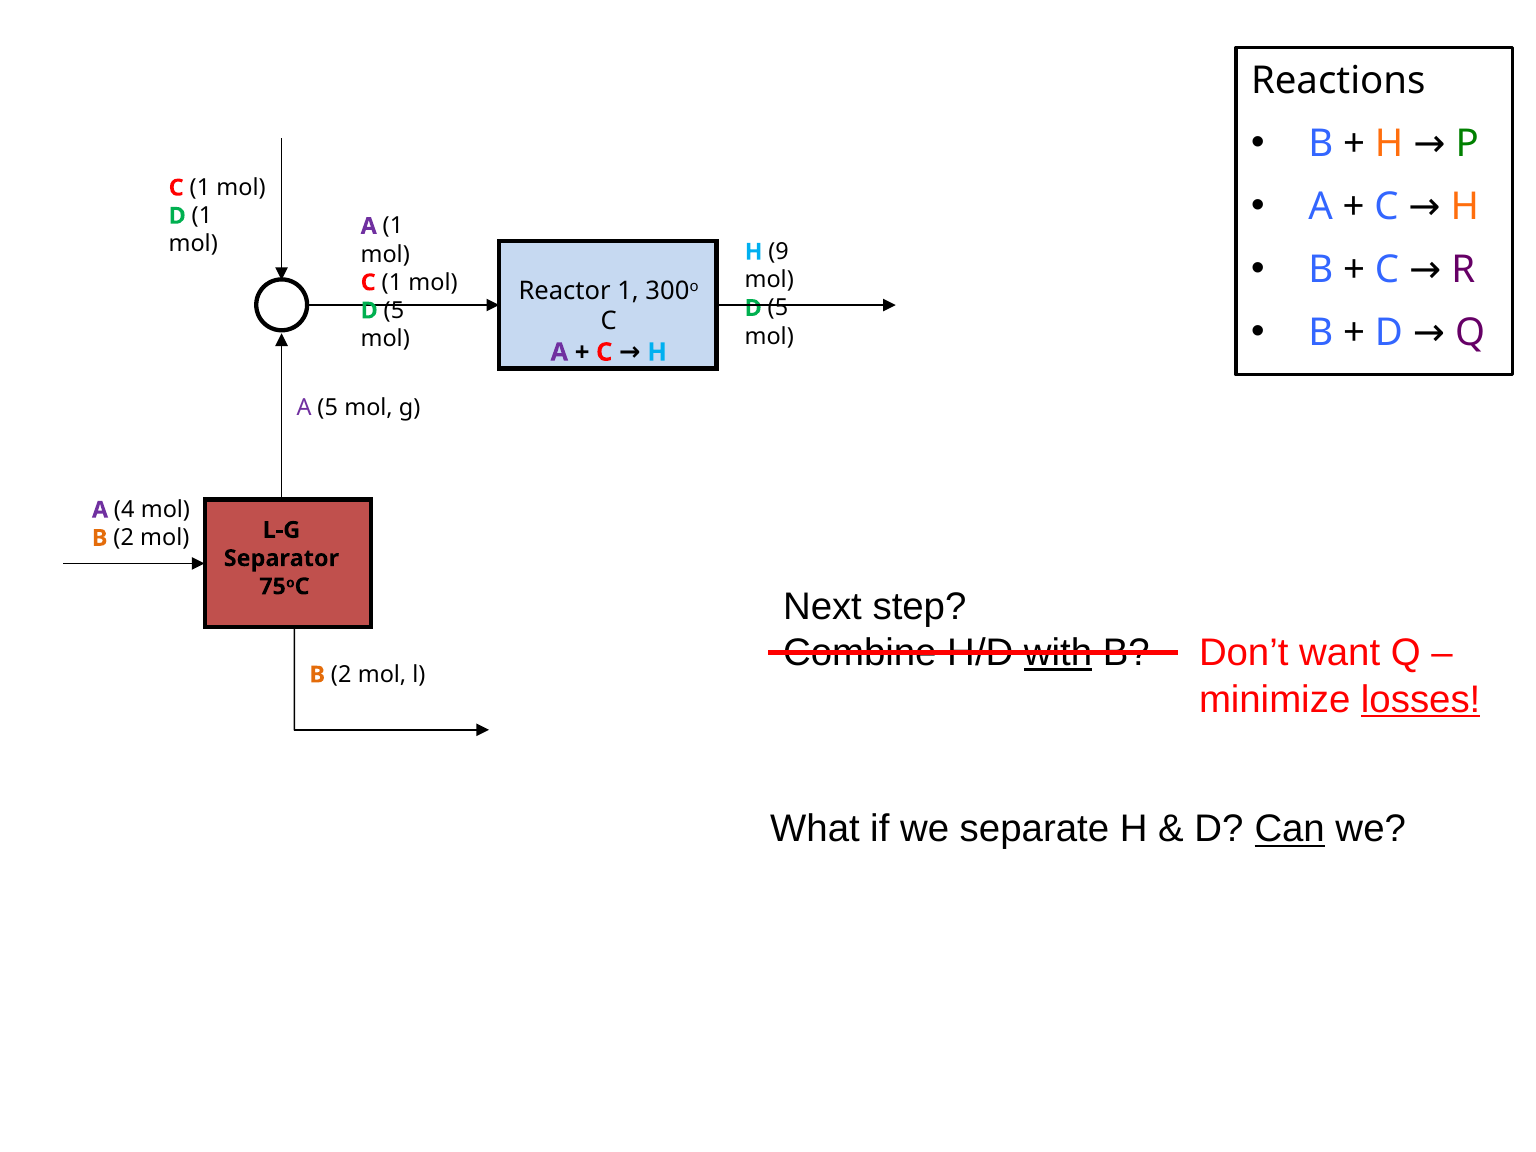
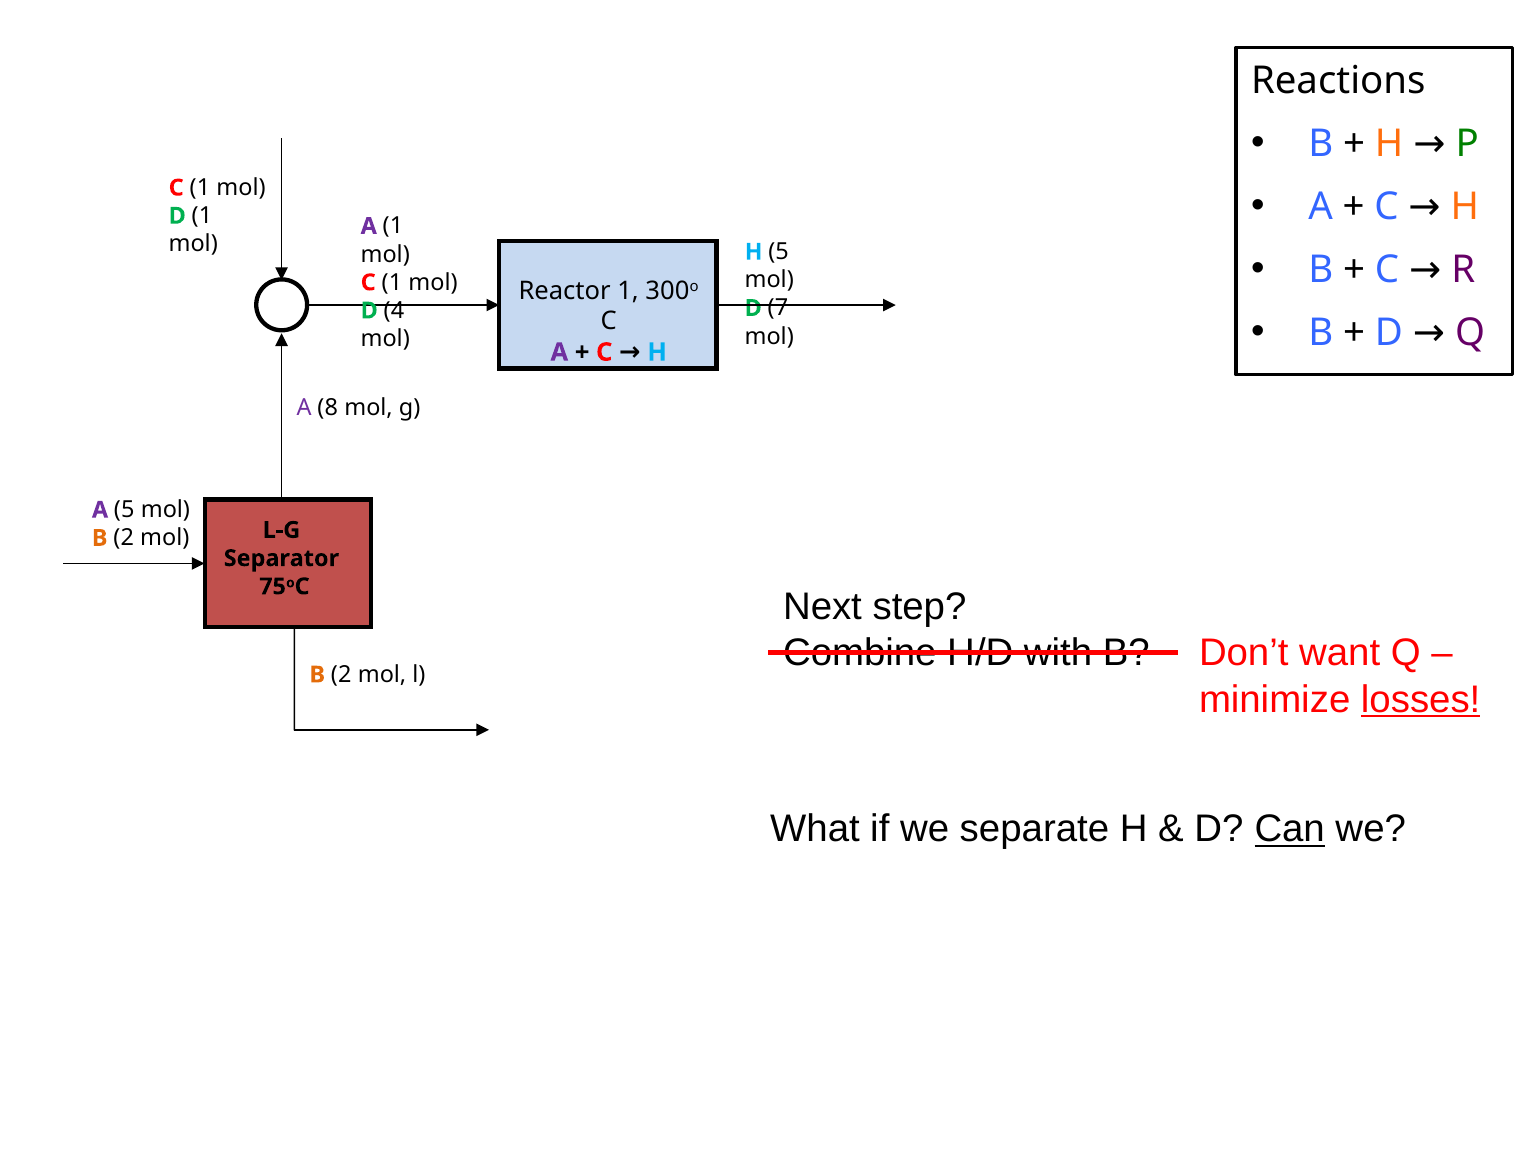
H 9: 9 -> 5 (779, 252)
5: 5 -> 7 (778, 308)
5: 5 -> 4 (394, 311)
A 5: 5 -> 8 (328, 408)
A 4: 4 -> 5 (124, 510)
with underline: present -> none (1058, 653)
